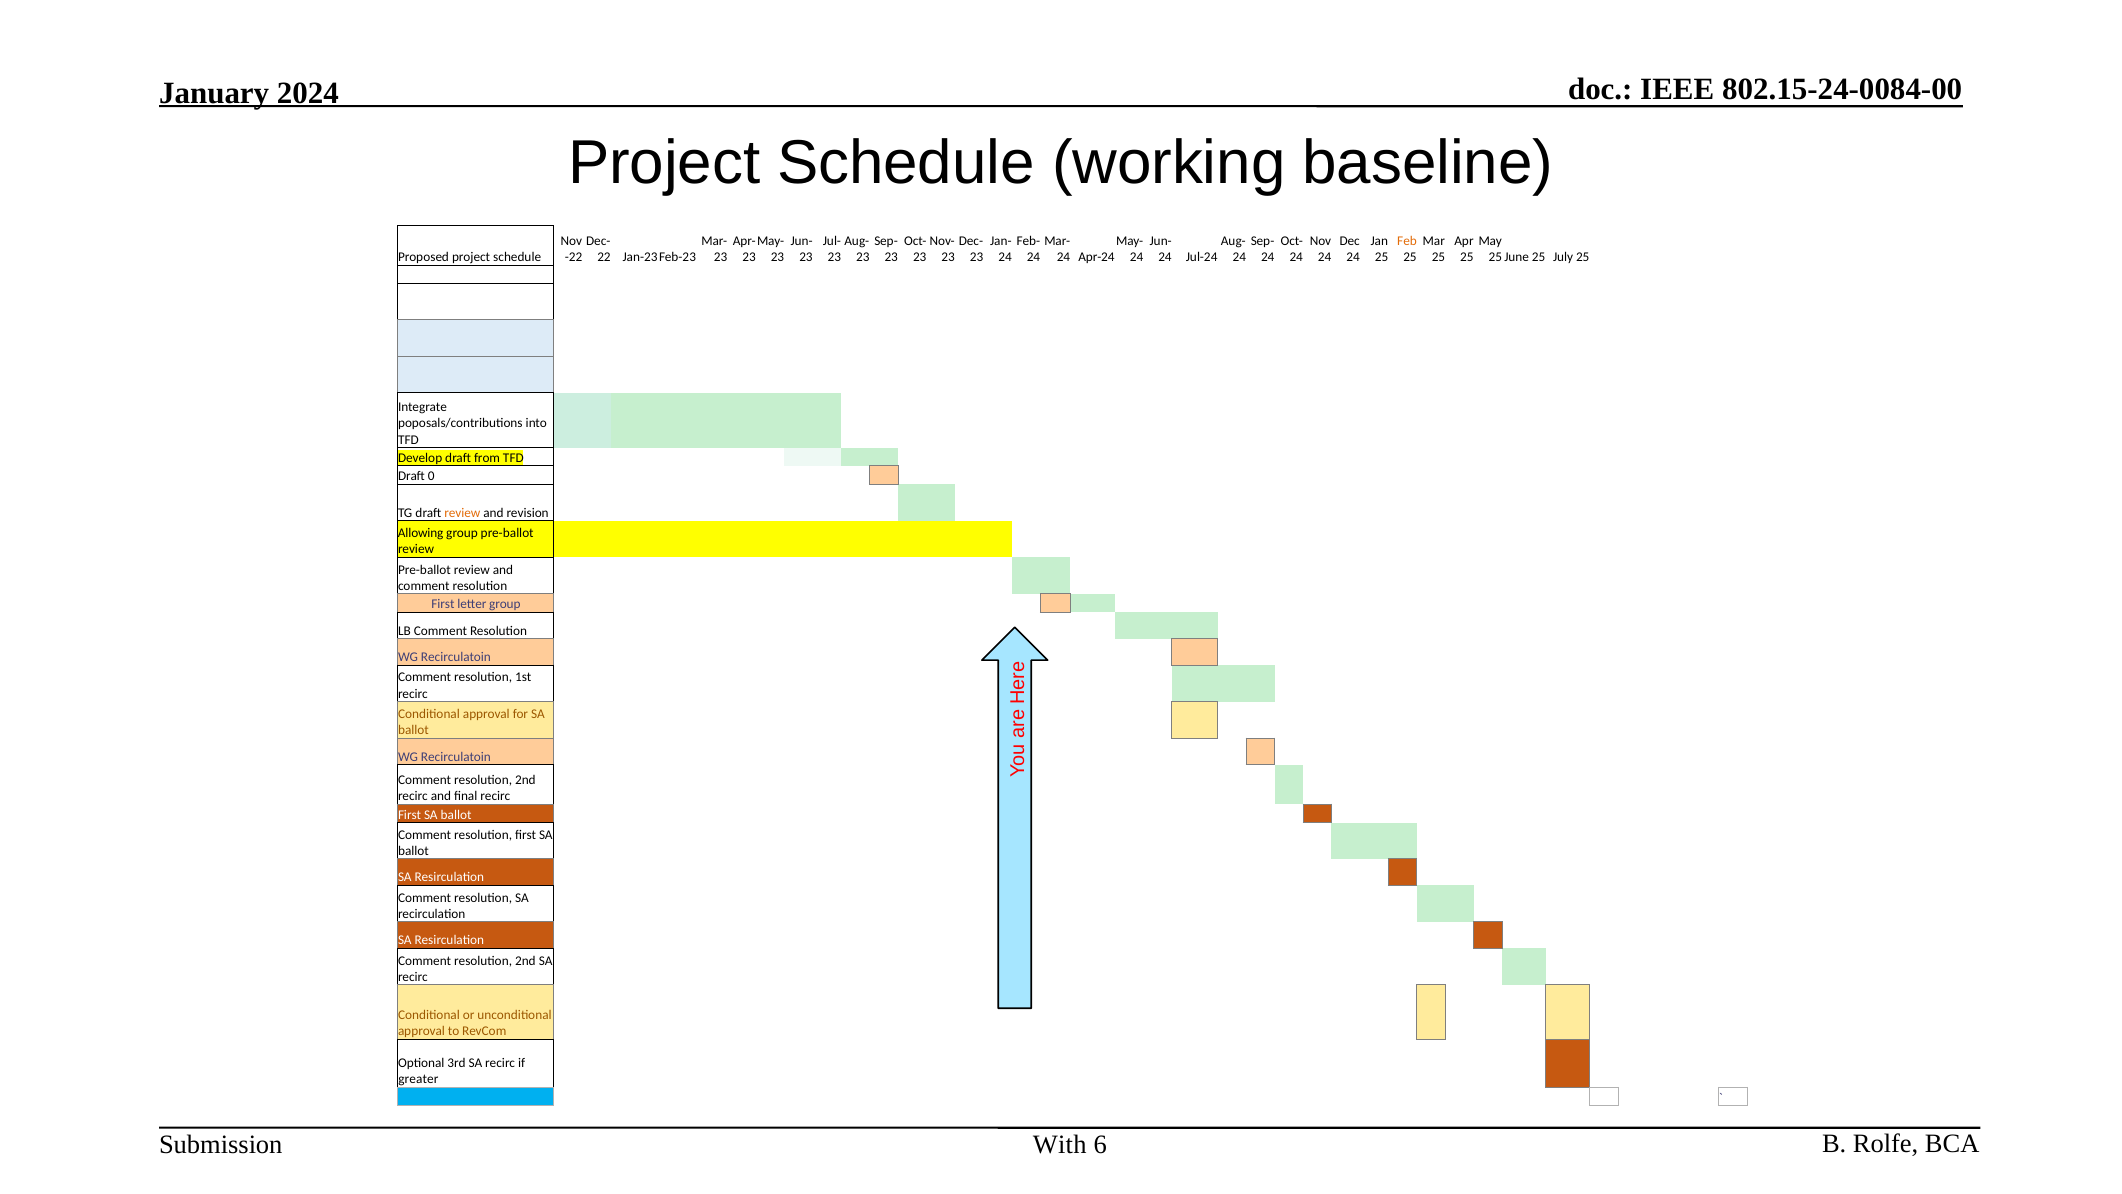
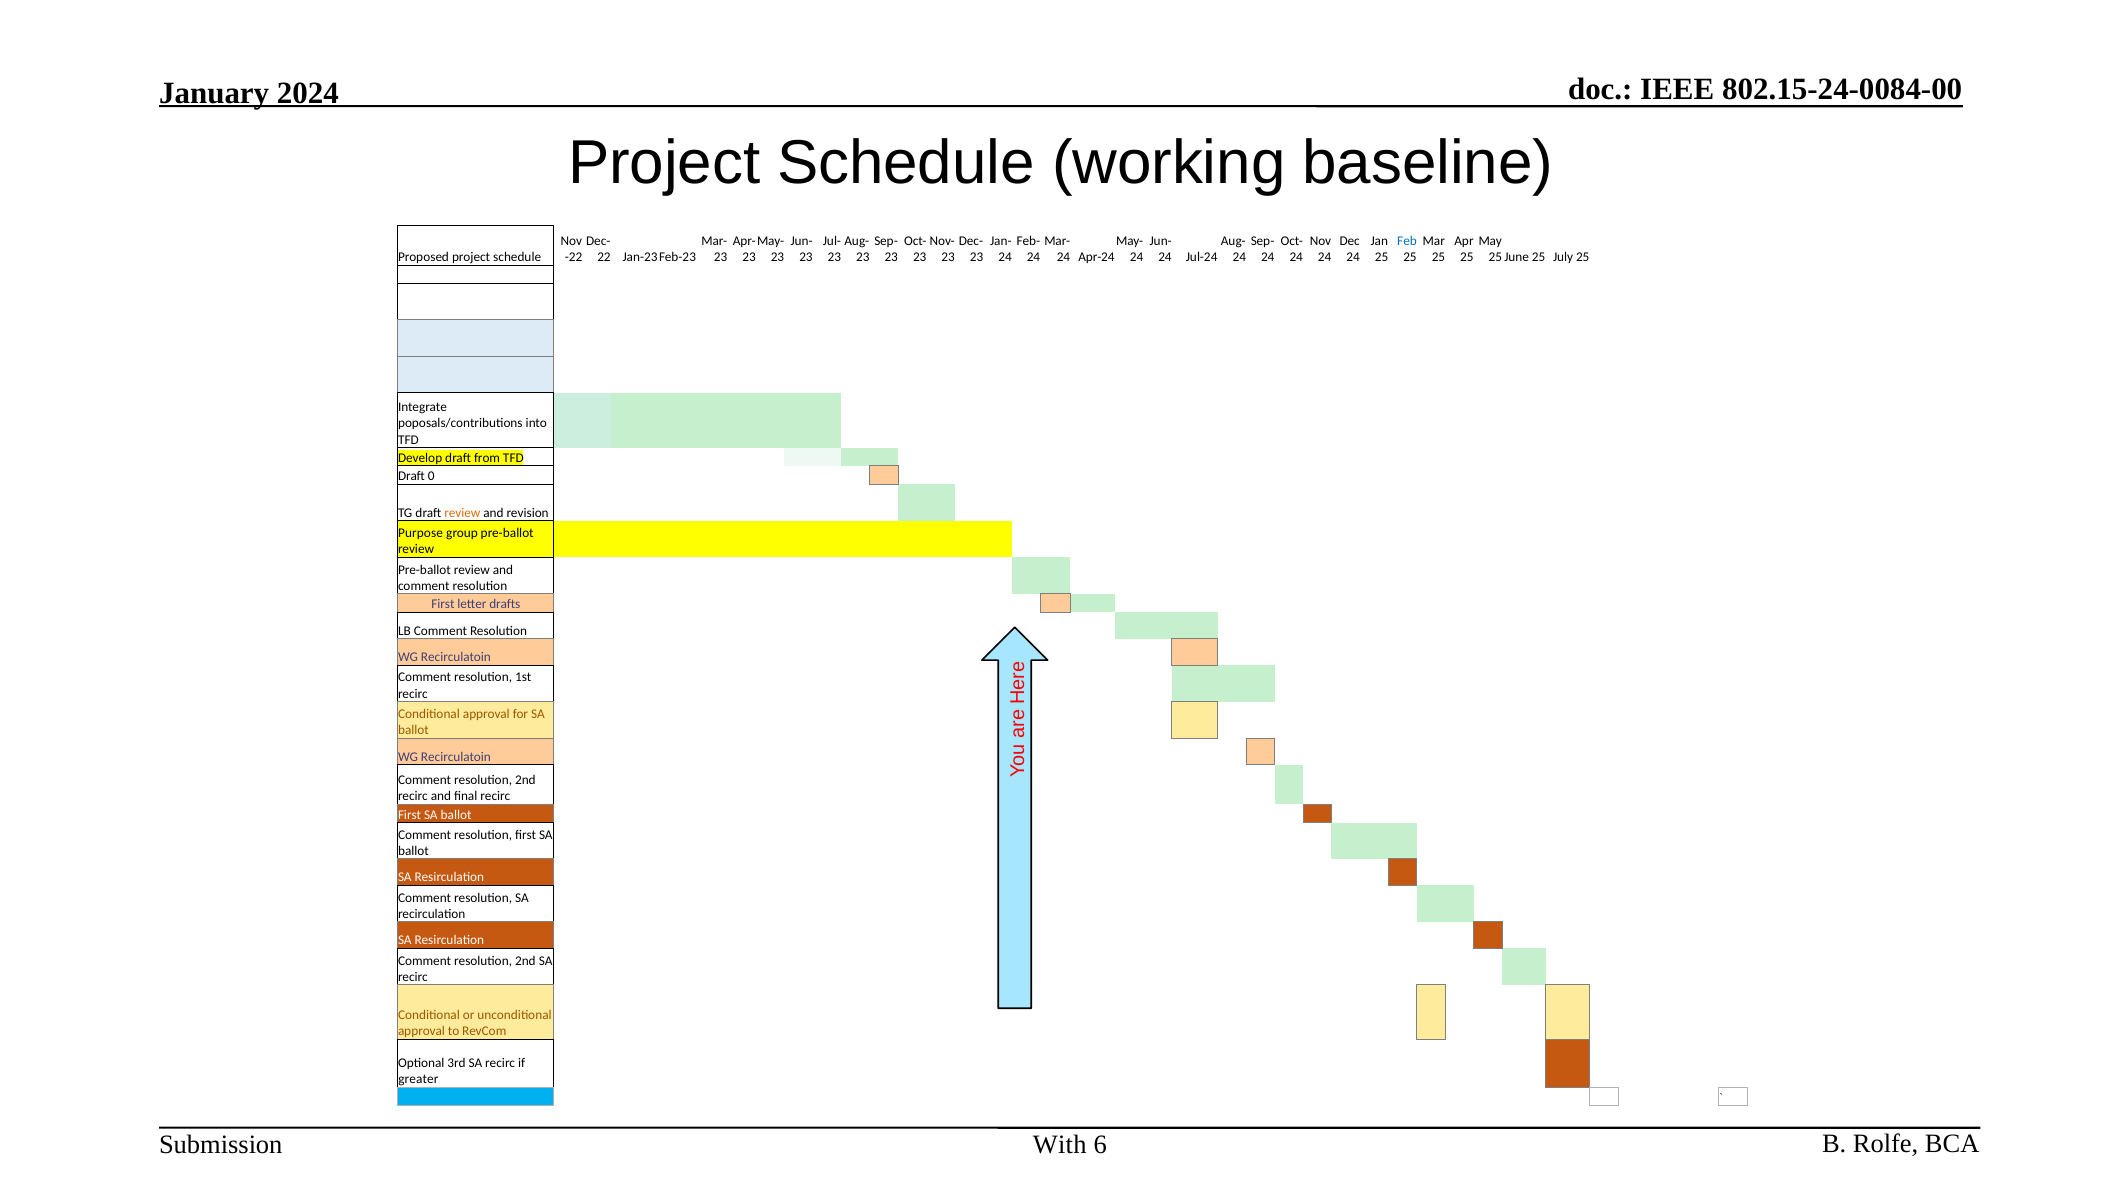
Feb colour: orange -> blue (1407, 241)
Allowing: Allowing -> Purpose (421, 533)
letter group: group -> drafts (505, 604)
